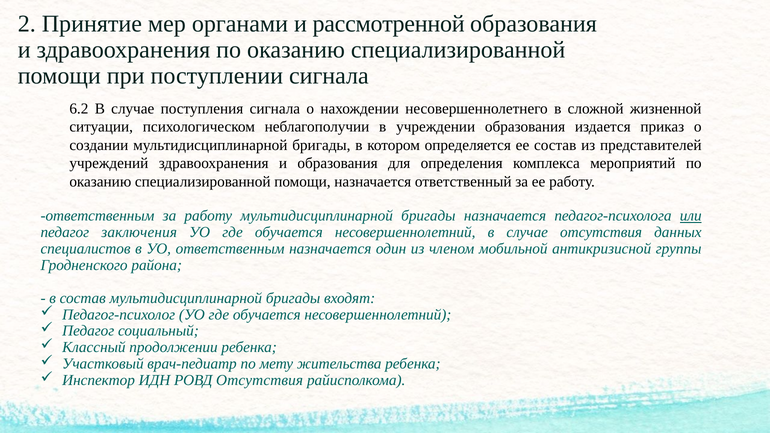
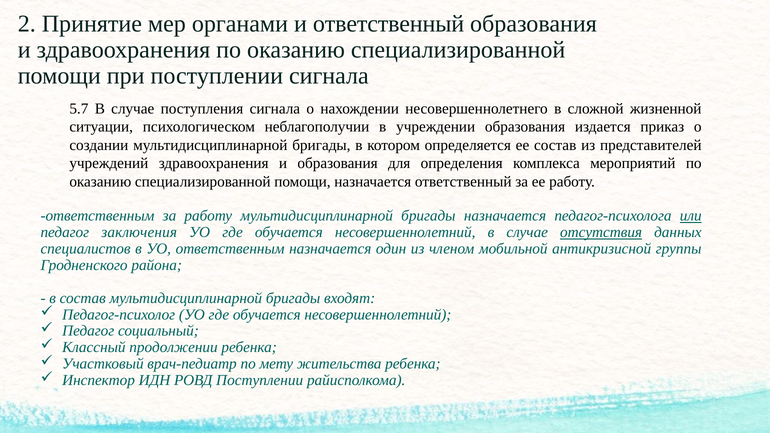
и рассмотренной: рассмотренной -> ответственный (389, 24)
6.2: 6.2 -> 5.7 (79, 109)
отсутствия underline: none -> present (601, 232)
РОВД Отсутствия: Отсутствия -> Поступлении (260, 380)
